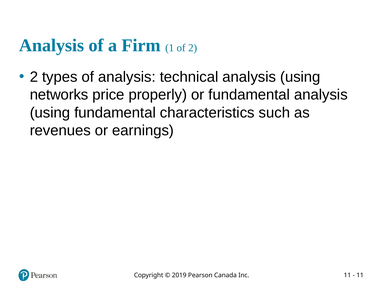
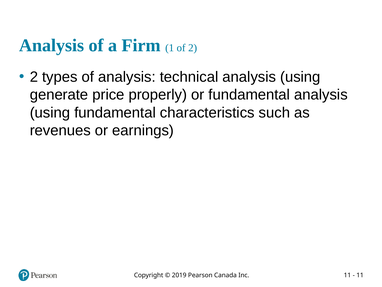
networks: networks -> generate (59, 95)
